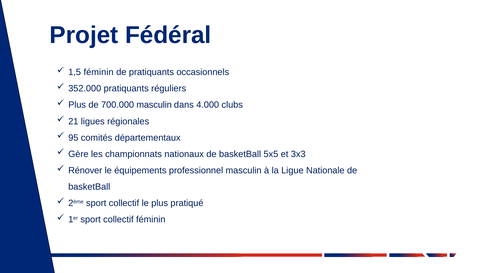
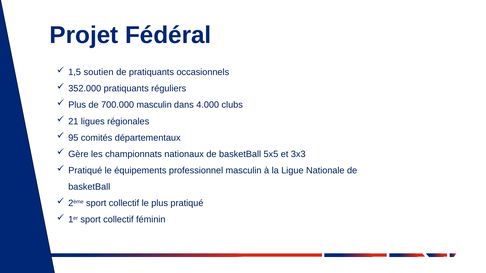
1,5 féminin: féminin -> soutien (99, 72)
Rénover: Rénover -> Pratiqué (85, 171)
